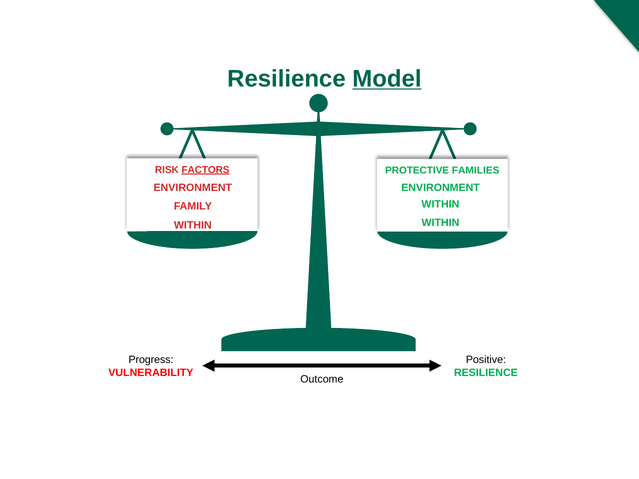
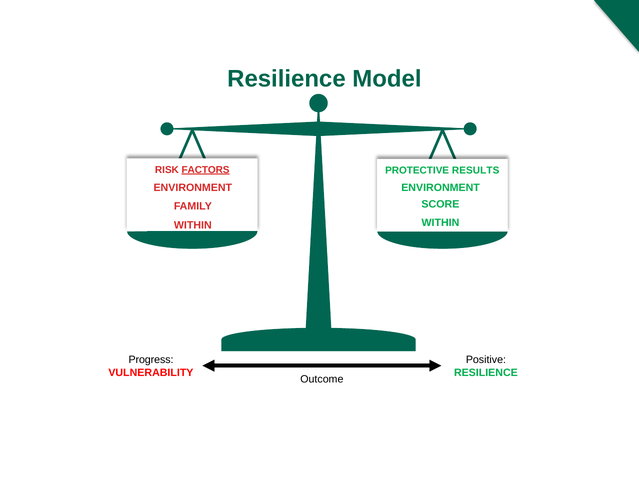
Model underline: present -> none (387, 79)
FAMILIES: FAMILIES -> RESULTS (476, 171)
WITHIN: WITHIN -> SCORE (440, 204)
